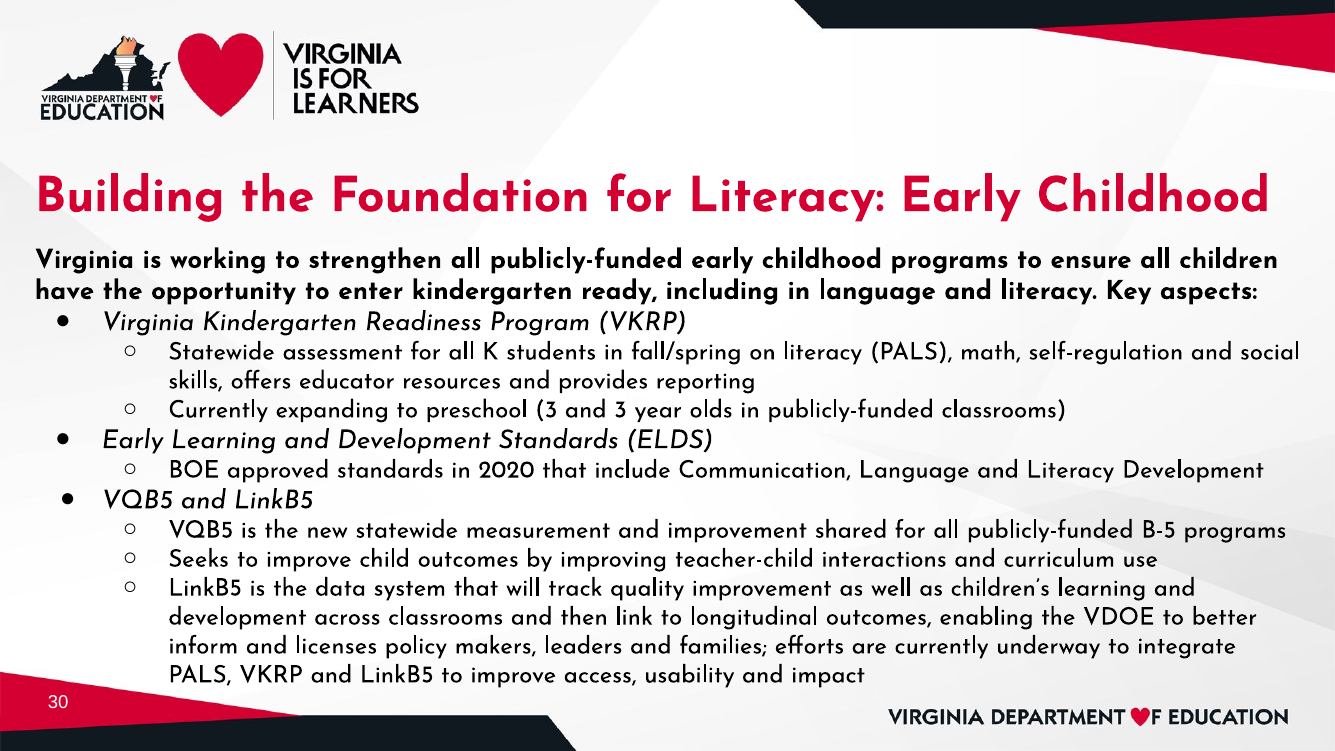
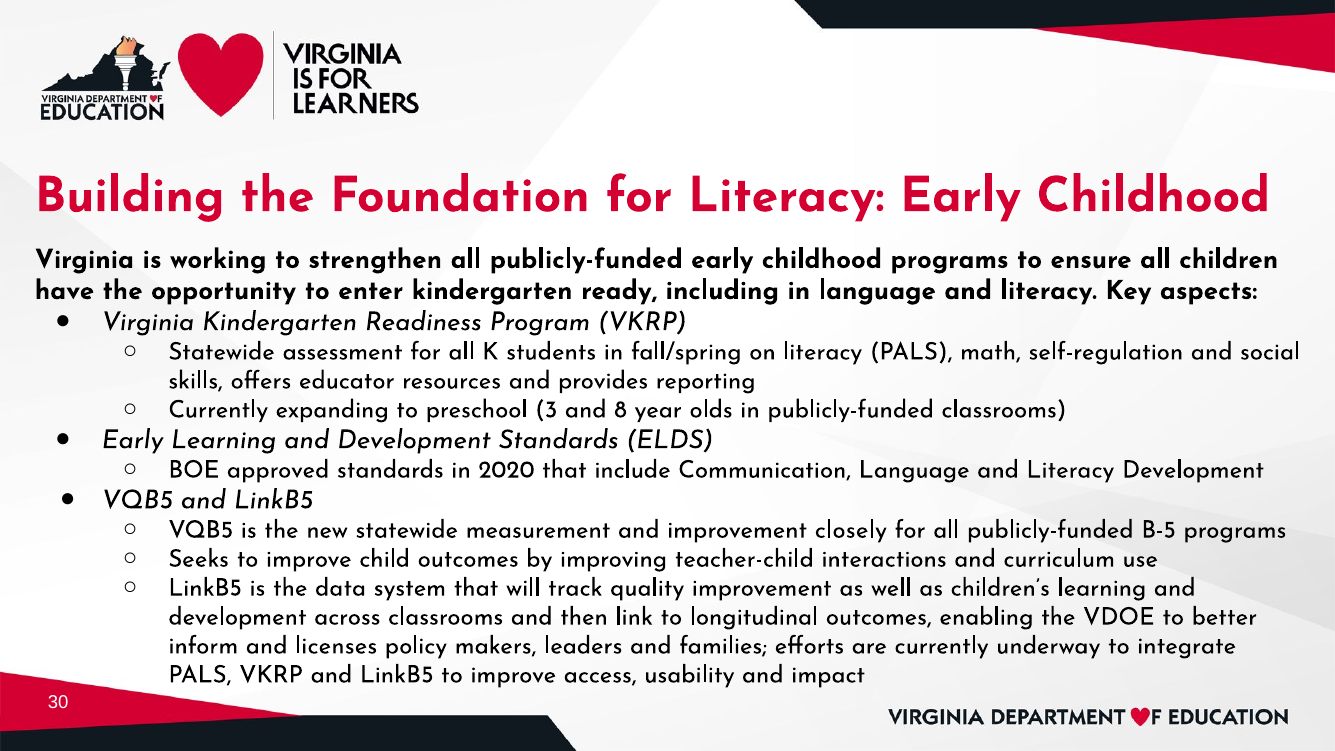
and 3: 3 -> 8 (621, 409)
shared: shared -> closely (851, 530)
